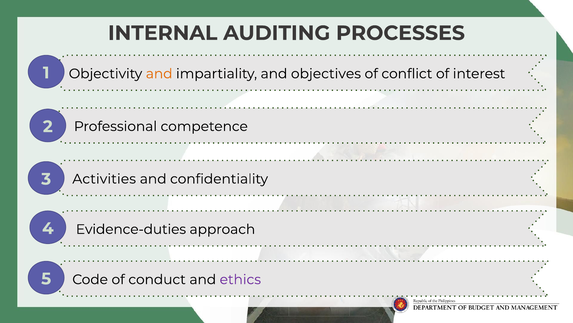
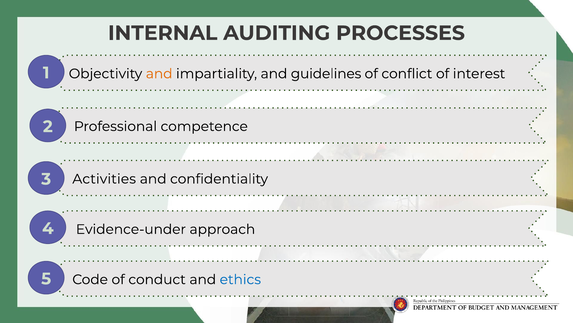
objectives: objectives -> guidelines (326, 74)
Evidence-duties: Evidence-duties -> Evidence-under (131, 229)
ethics colour: purple -> blue (240, 279)
